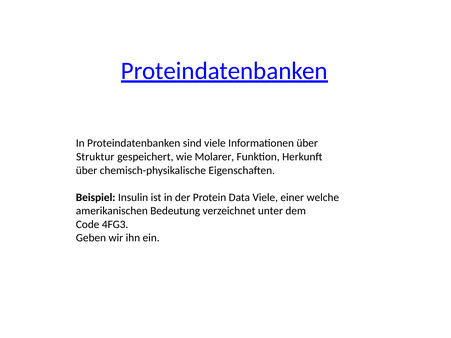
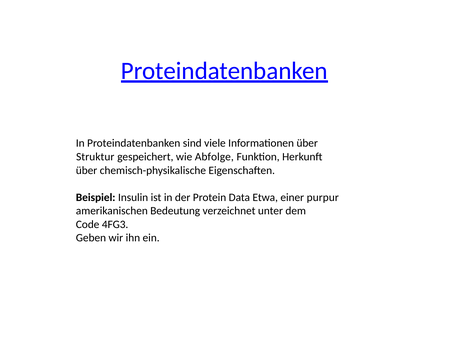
Molarer: Molarer -> Abfolge (214, 157)
Data Viele: Viele -> Etwa (265, 197)
welche: welche -> purpur (323, 197)
